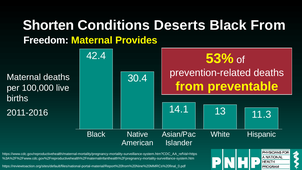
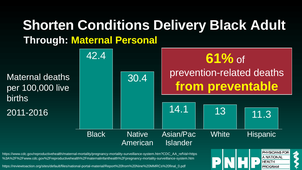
Deserts: Deserts -> Delivery (180, 25)
Black From: From -> Adult (268, 25)
Freedom: Freedom -> Through (46, 40)
Provides: Provides -> Personal (136, 40)
53%: 53% -> 61% (220, 59)
